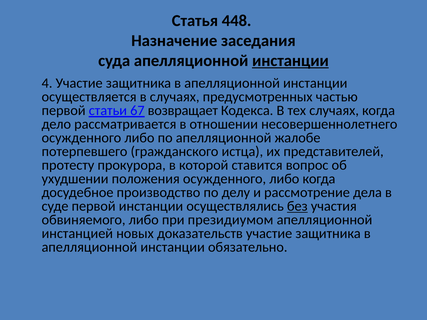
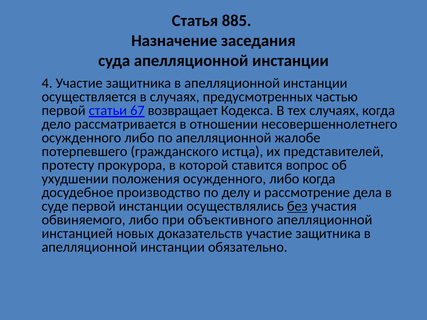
448: 448 -> 885 (237, 21)
инстанции underline: present -> none (290, 61)
президиумом: президиумом -> объективного (231, 220)
